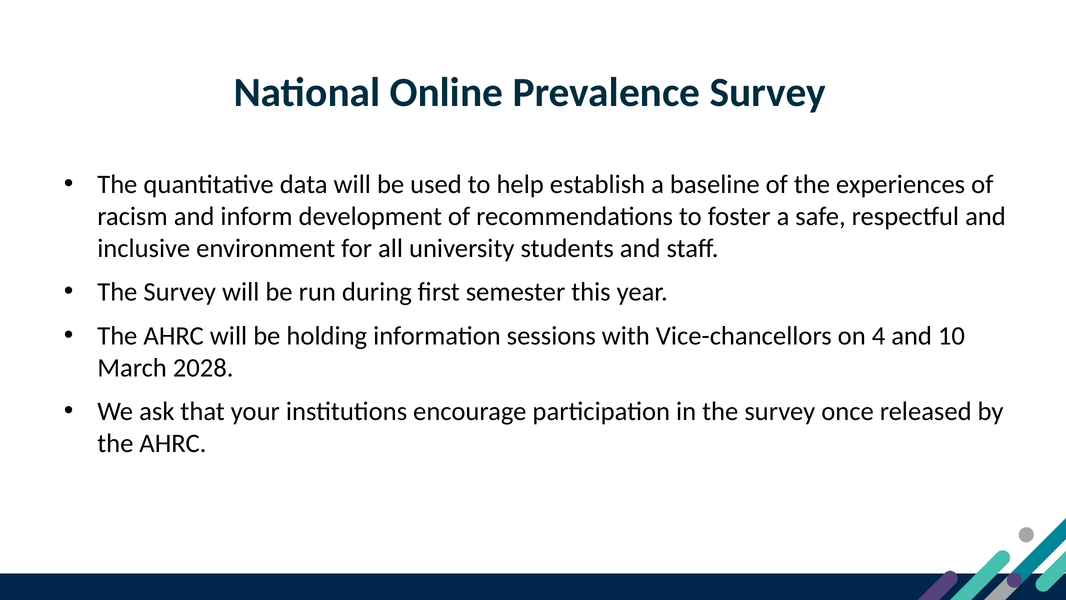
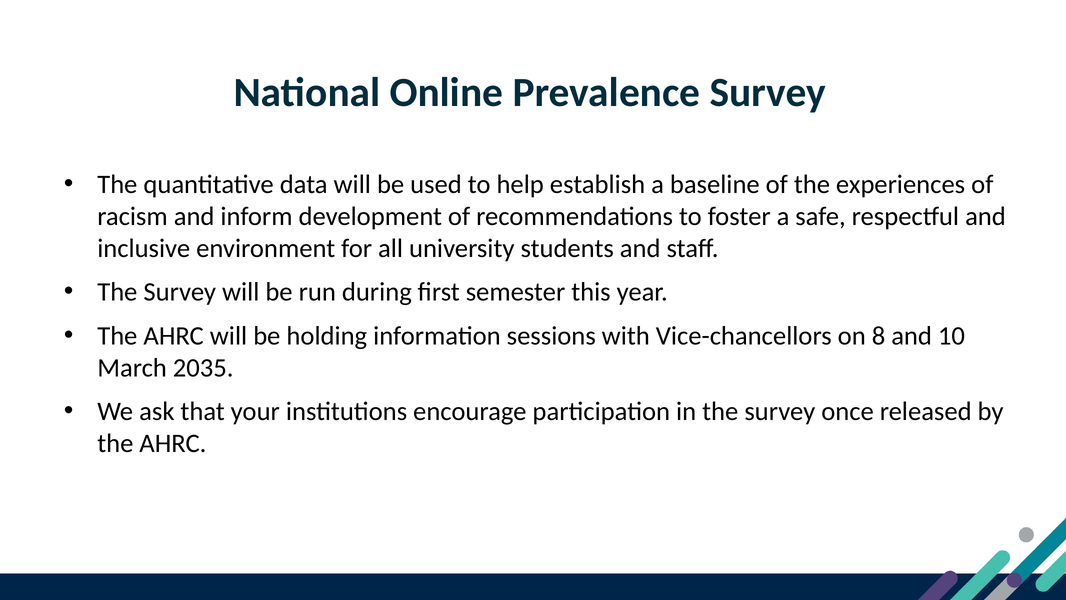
4: 4 -> 8 (879, 336)
2028: 2028 -> 2035 (203, 368)
